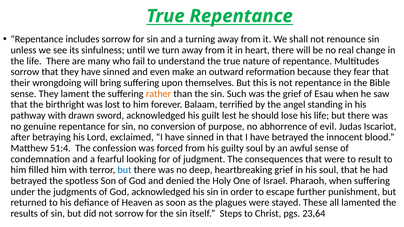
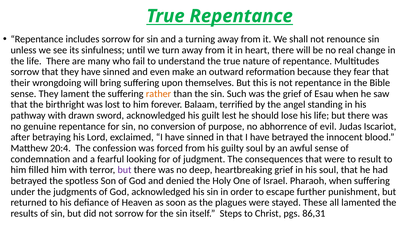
51:4: 51:4 -> 20:4 (60, 148)
but colour: blue -> purple (125, 170)
23,64: 23,64 -> 86,31 (314, 214)
